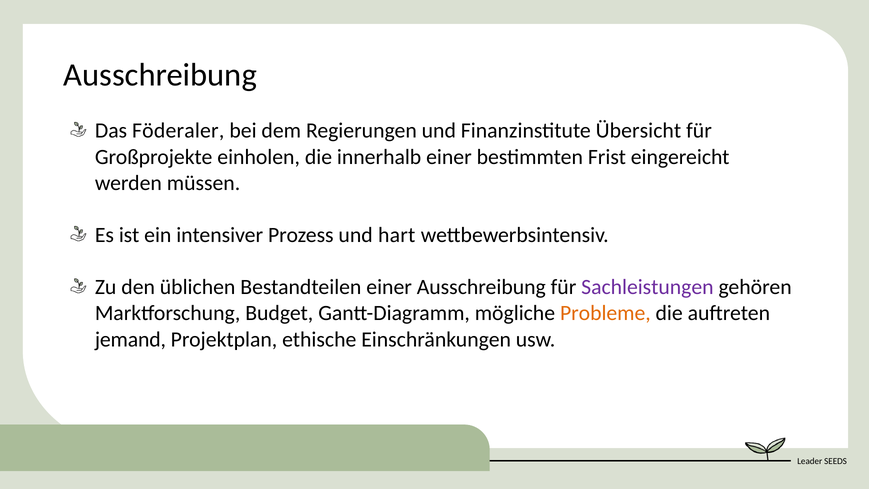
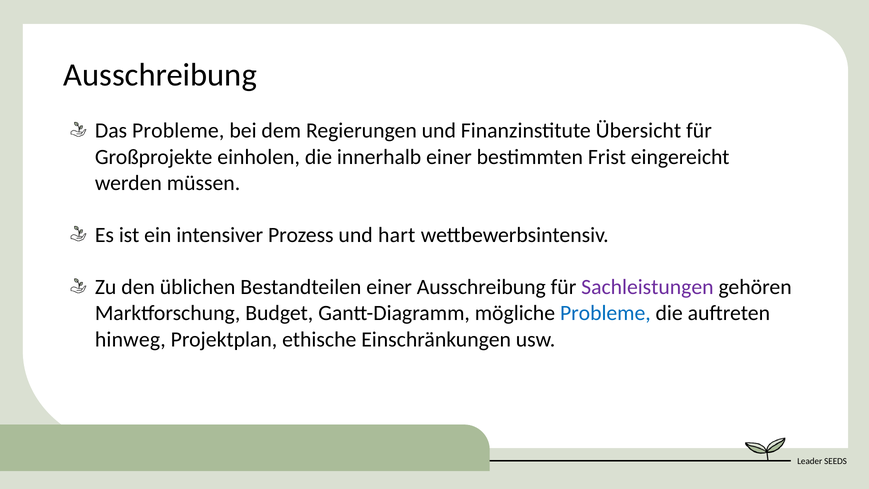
Das Föderaler: Föderaler -> Probleme (178, 131)
Probleme colour: orange -> blue (605, 313)
jemand: jemand -> hinweg (130, 339)
